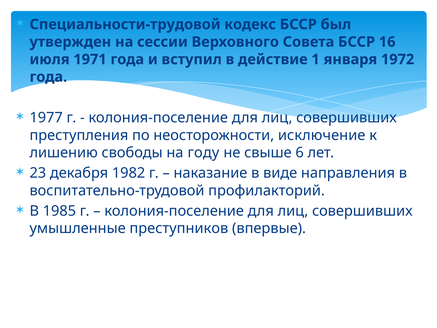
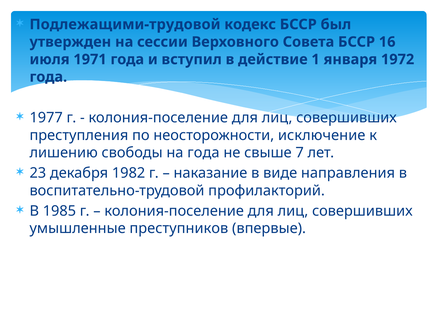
Специальности-трудовой: Специальности-трудовой -> Подлежащими-трудовой (125, 24)
на году: году -> года (203, 153)
6: 6 -> 7 (300, 153)
